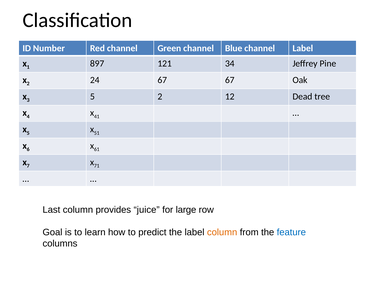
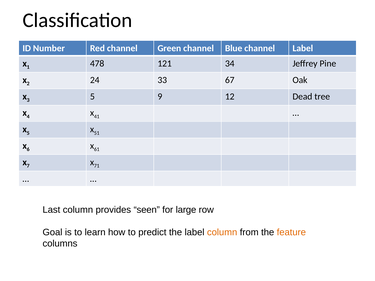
897: 897 -> 478 (97, 64)
24 67: 67 -> 33 (162, 80)
5 2: 2 -> 9 (160, 97)
juice: juice -> seen (147, 210)
feature colour: blue -> orange (291, 232)
